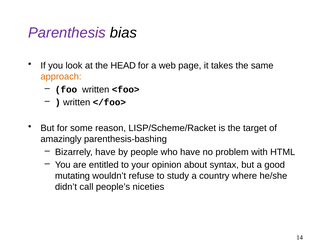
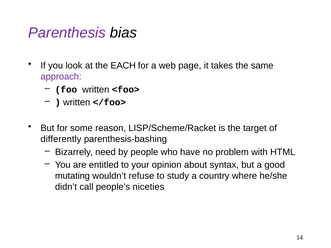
HEAD: HEAD -> EACH (123, 66)
approach colour: orange -> purple (61, 77)
amazingly: amazingly -> differently (61, 139)
Bizarrely have: have -> need (105, 152)
